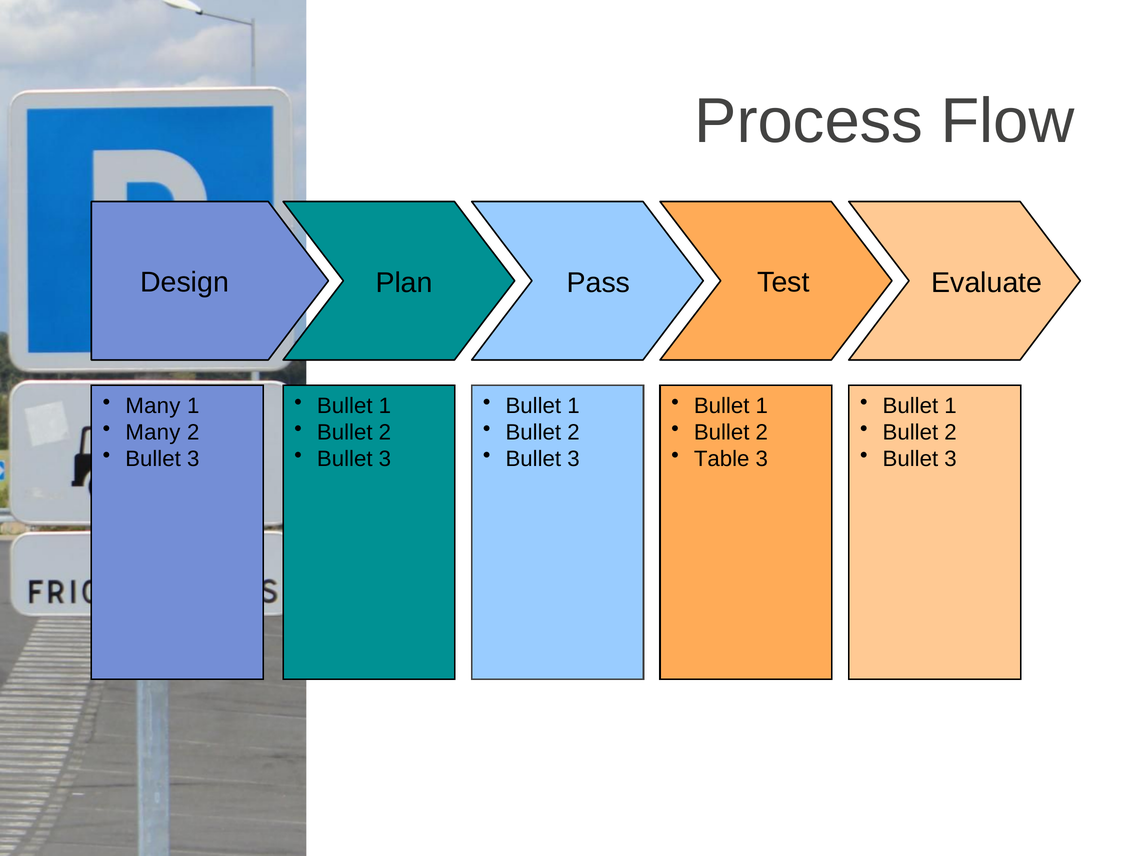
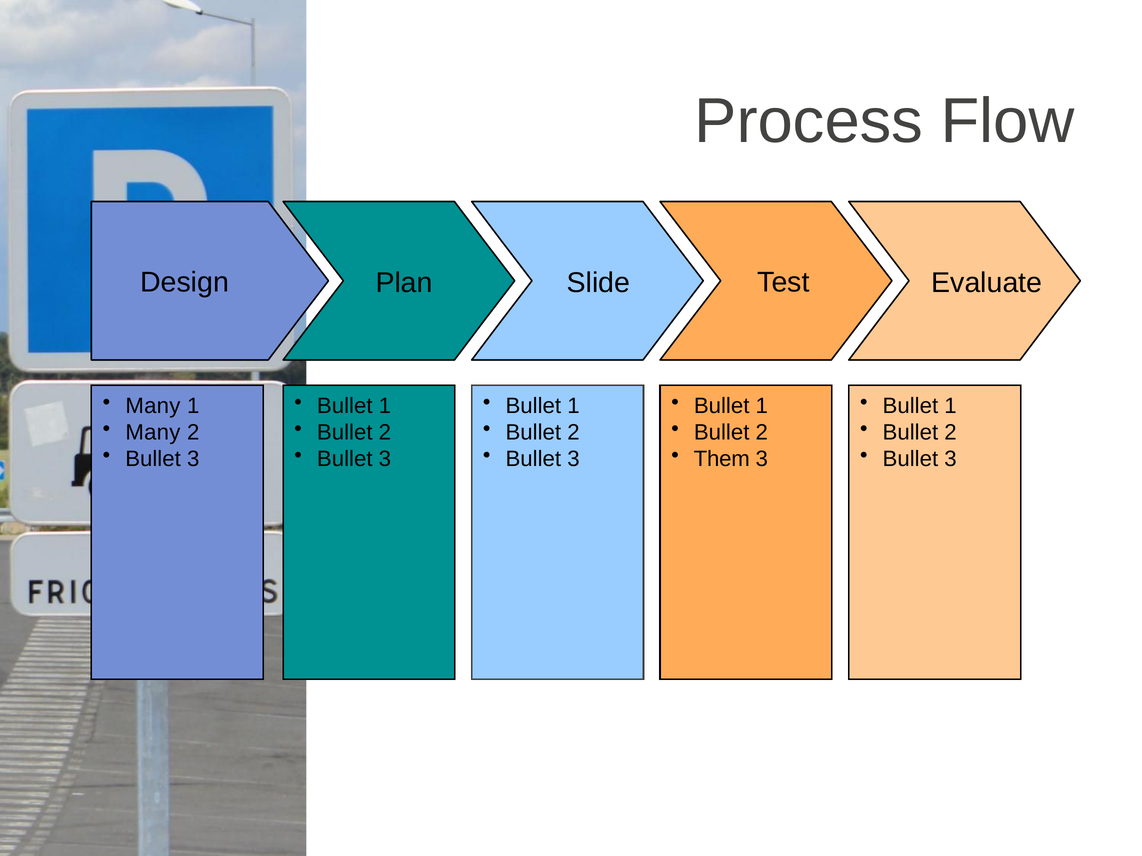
Pass: Pass -> Slide (598, 283)
Table: Table -> Them (722, 459)
